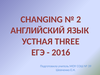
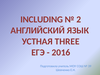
CHANGING: CHANGING -> INCLUDING (42, 19)
